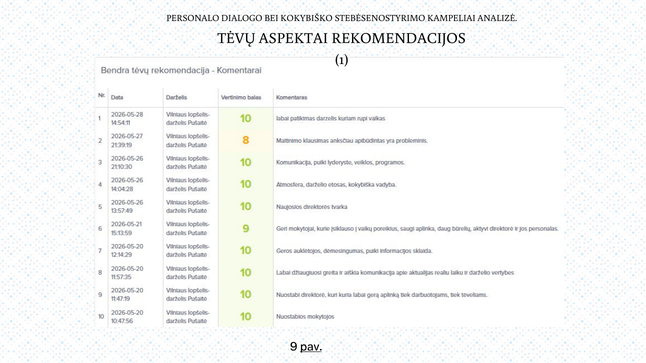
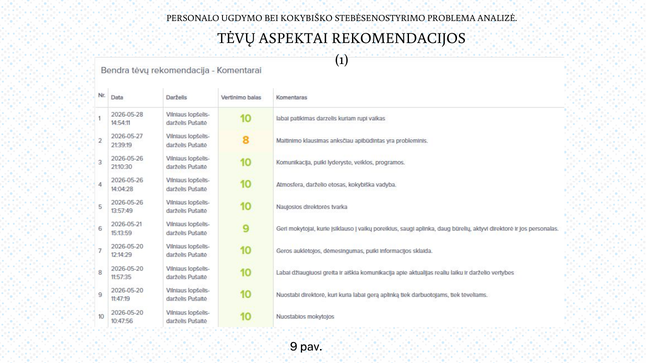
DIALOGO: DIALOGO -> UGDYMO (242, 18)
KAMPELIAI: KAMPELIAI -> PROBLEMA (451, 18)
pav underline: present -> none (311, 347)
